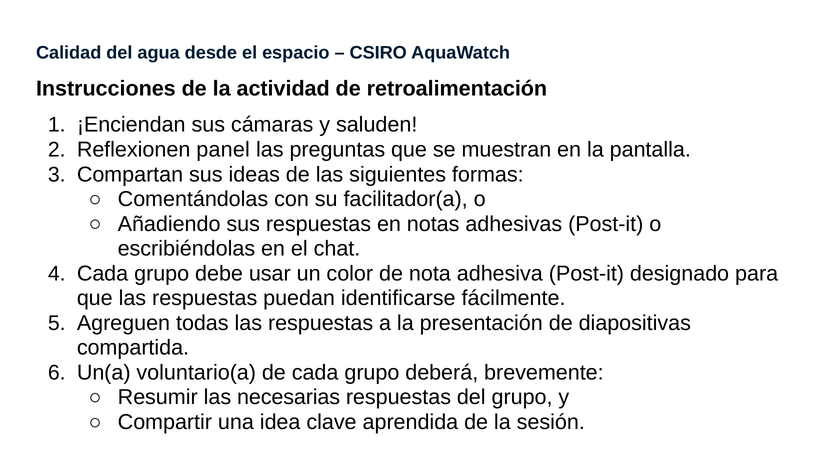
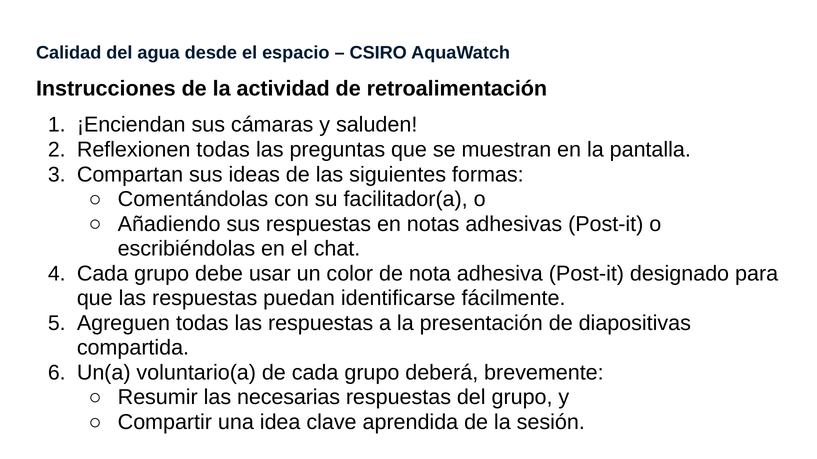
Reflexionen panel: panel -> todas (223, 150)
